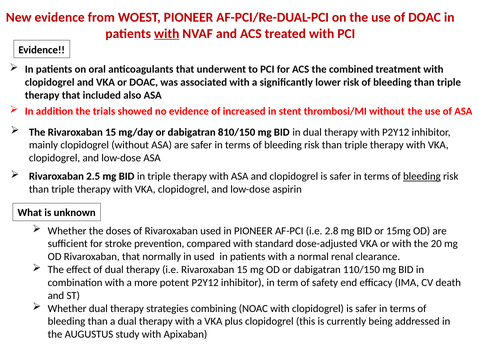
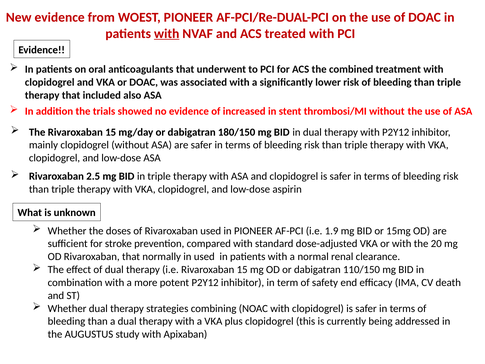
810/150: 810/150 -> 180/150 (237, 132)
bleeding underline: present -> none (422, 176)
2.8: 2.8 -> 1.9 (332, 231)
